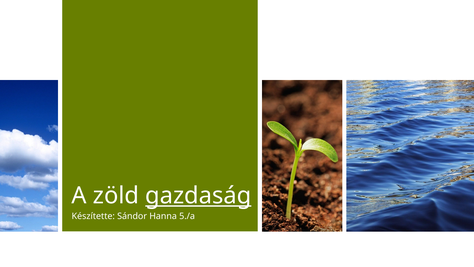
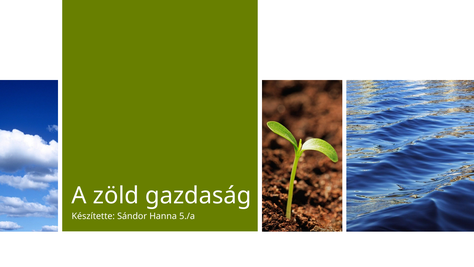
gazdaság underline: present -> none (198, 195)
